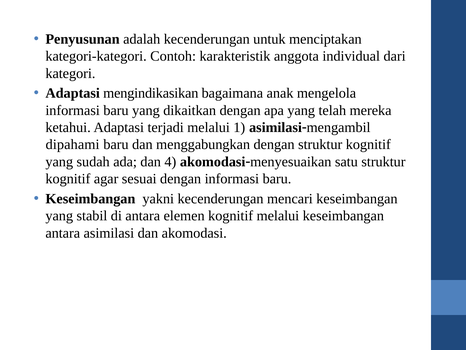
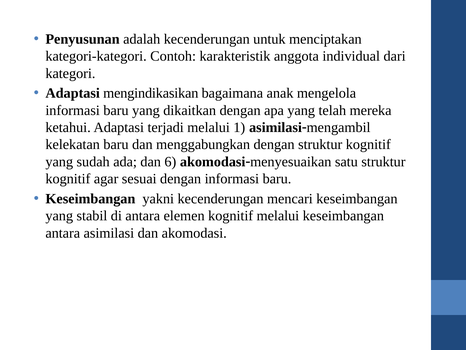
dipahami: dipahami -> kelekatan (73, 144)
4: 4 -> 6 (170, 161)
